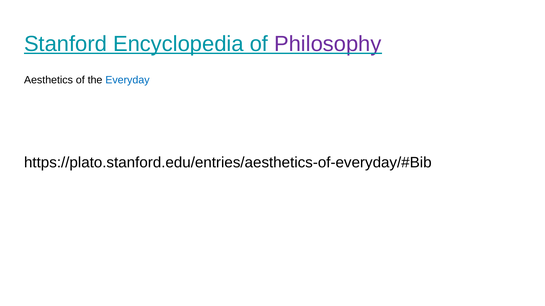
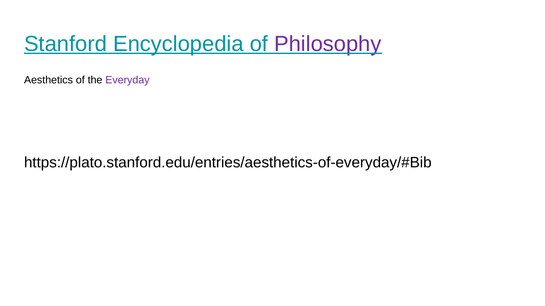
Everyday colour: blue -> purple (127, 80)
